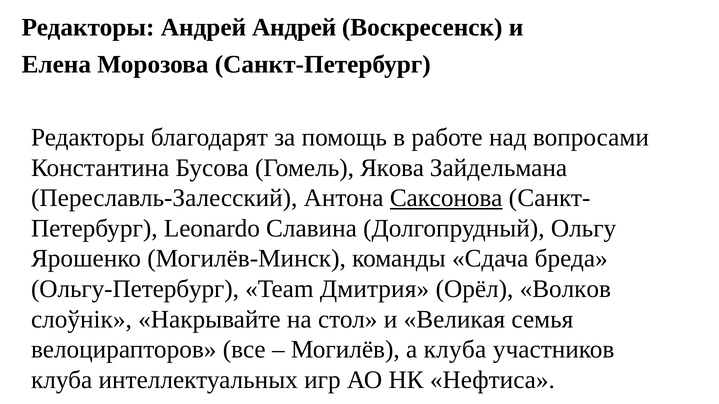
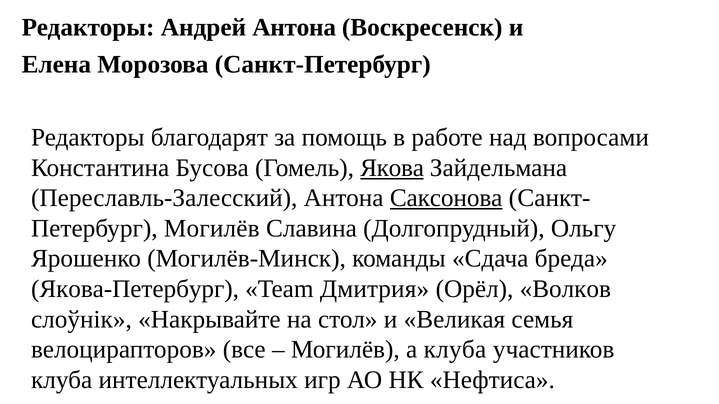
Андрей Андрей: Андрей -> Антона (294, 28)
Якова underline: none -> present (392, 168)
Leonardo: Leonardo -> Могилёв (212, 229)
Ольгу-Петербург: Ольгу-Петербург -> Якова-Петербург (135, 289)
